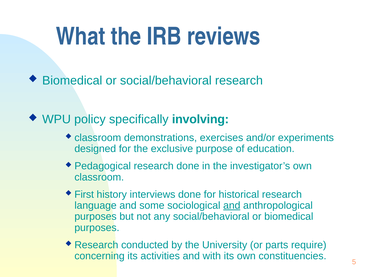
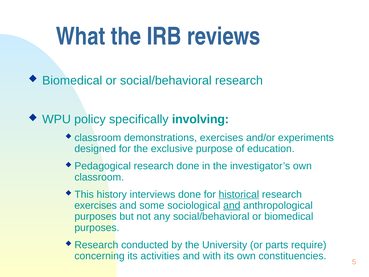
First: First -> This (84, 194)
historical underline: none -> present (239, 194)
language: language -> exercises (96, 205)
